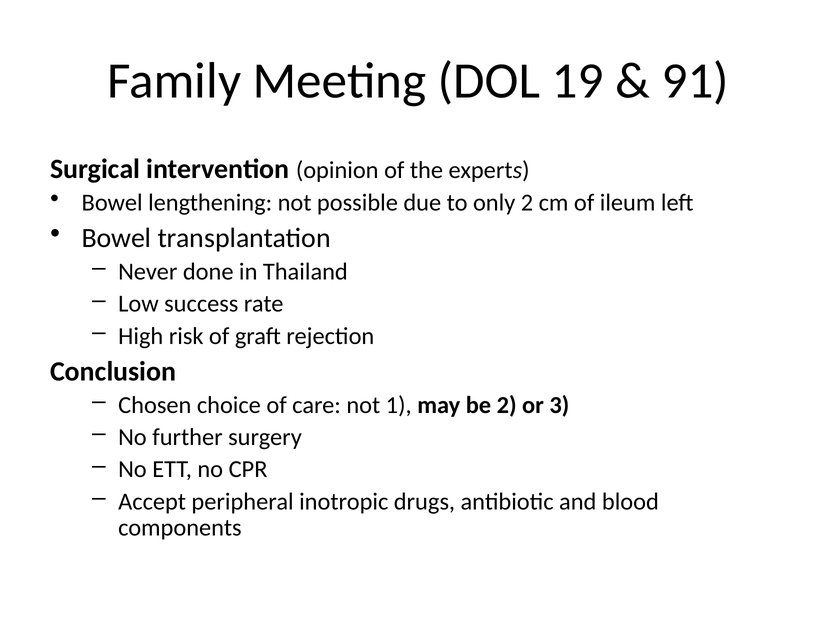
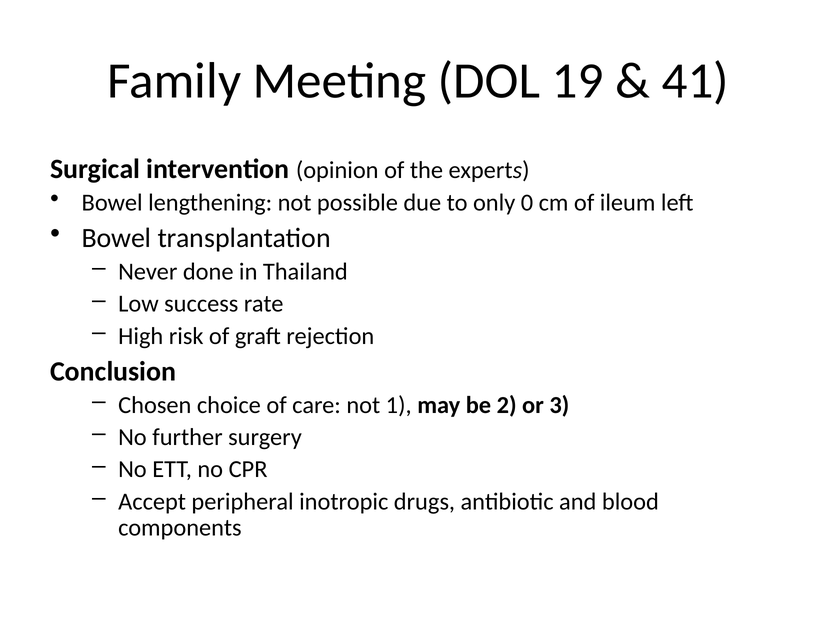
91: 91 -> 41 (695, 81)
only 2: 2 -> 0 (527, 203)
